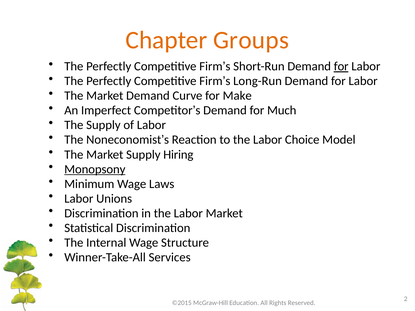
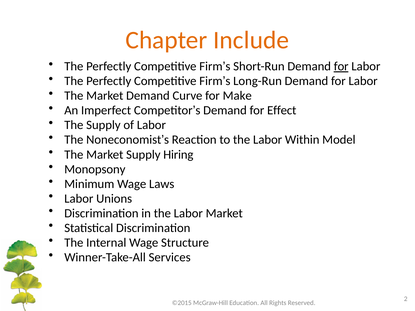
Groups: Groups -> Include (251, 40)
Much: Much -> Effect (282, 111)
Choice: Choice -> Within (302, 140)
Monopsony underline: present -> none (95, 169)
